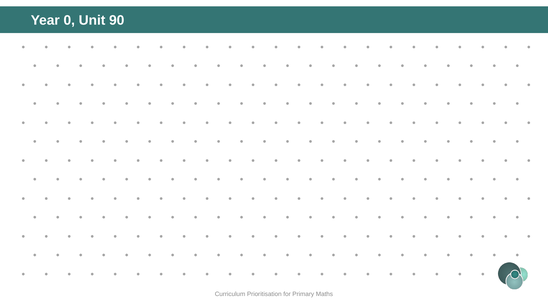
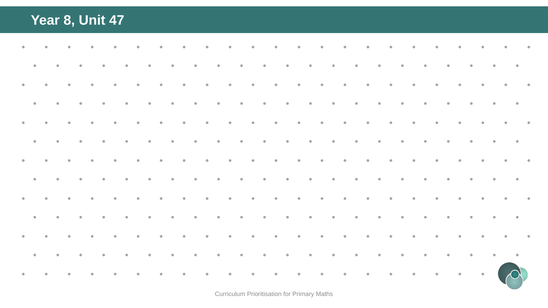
0: 0 -> 8 (69, 20)
90: 90 -> 47 (117, 20)
